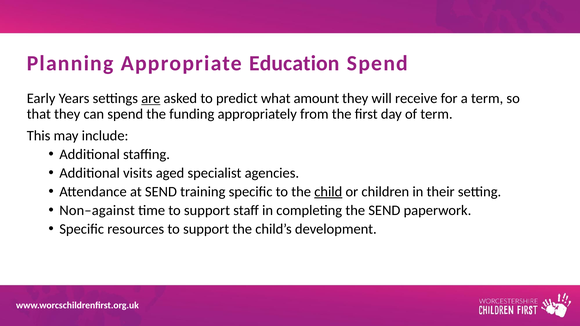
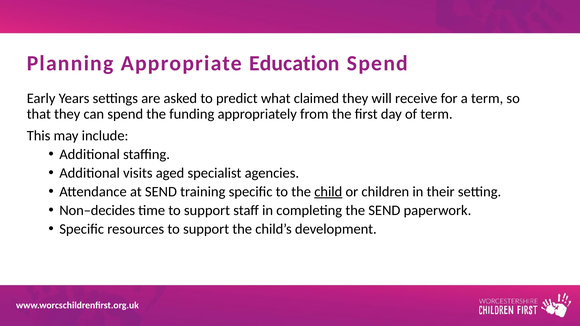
are underline: present -> none (151, 98)
amount: amount -> claimed (316, 98)
Non–against: Non–against -> Non–decides (97, 210)
